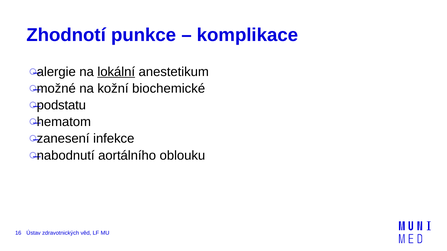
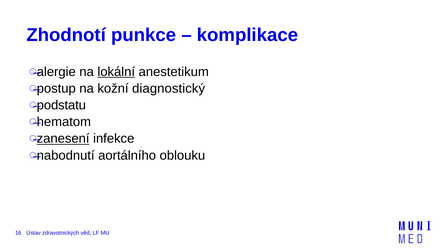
možné: možné -> postup (56, 89)
biochemické: biochemické -> diagnostický (169, 89)
zanesení underline: none -> present (63, 139)
